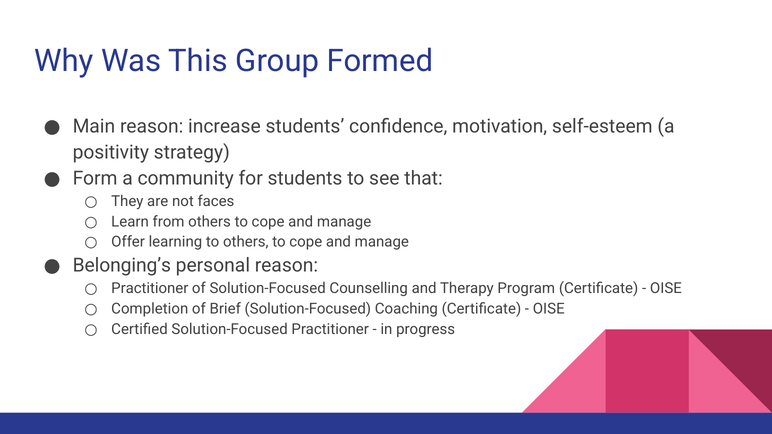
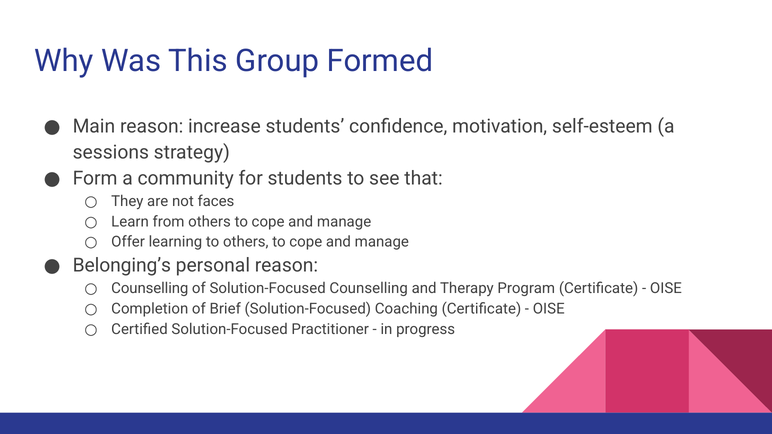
positivity: positivity -> sessions (111, 152)
Practitioner: Practitioner -> Counselling (150, 288)
